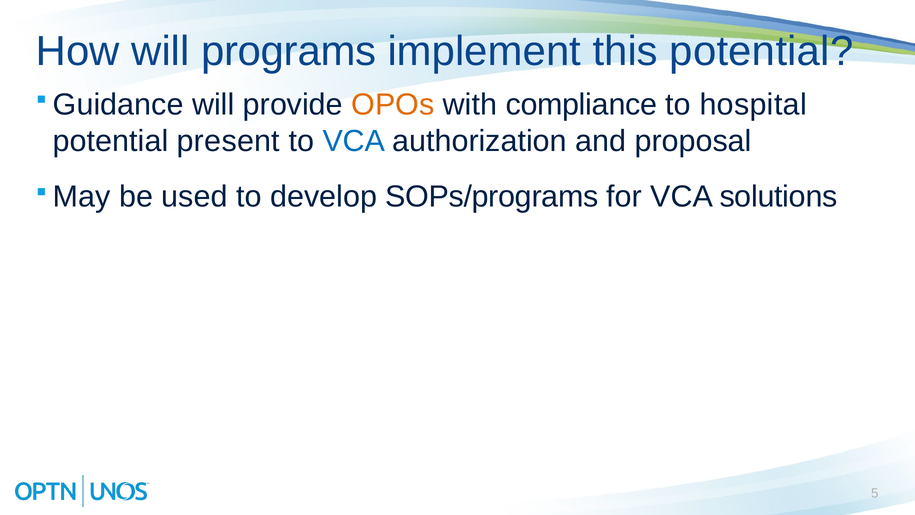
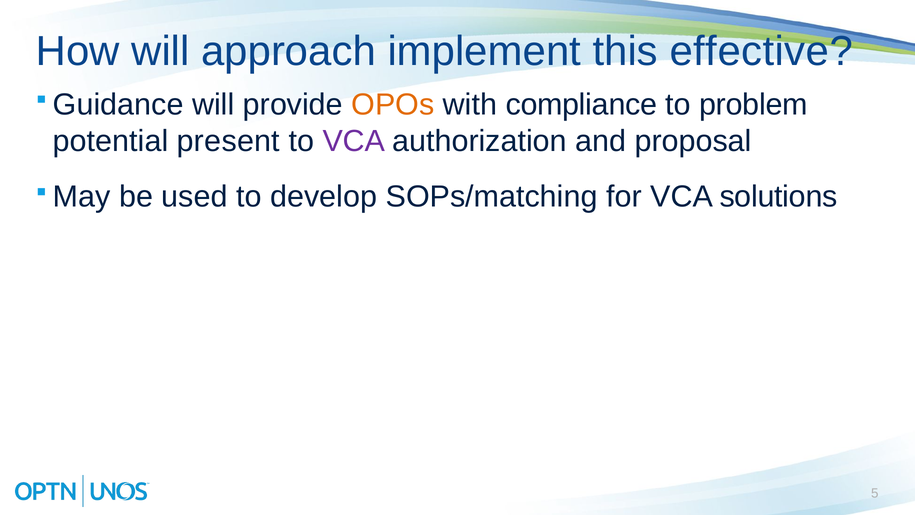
programs: programs -> approach (288, 52)
this potential: potential -> effective (761, 52)
hospital: hospital -> problem (753, 104)
VCA colour: blue -> purple (354, 141)
SOPs/programs: SOPs/programs -> SOPs/matching (492, 197)
